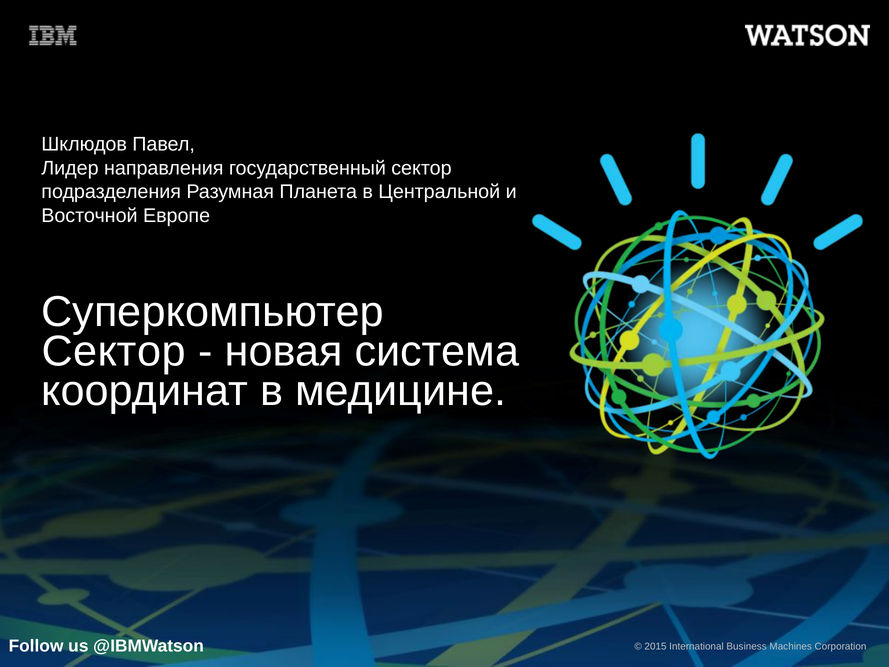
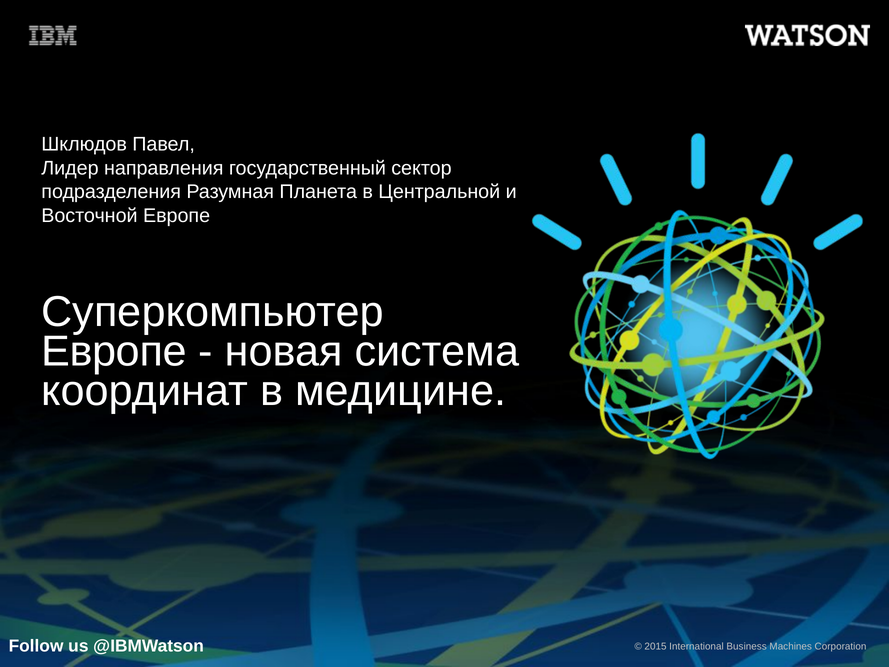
Сектор: Сектор -> Европе (114, 351)
